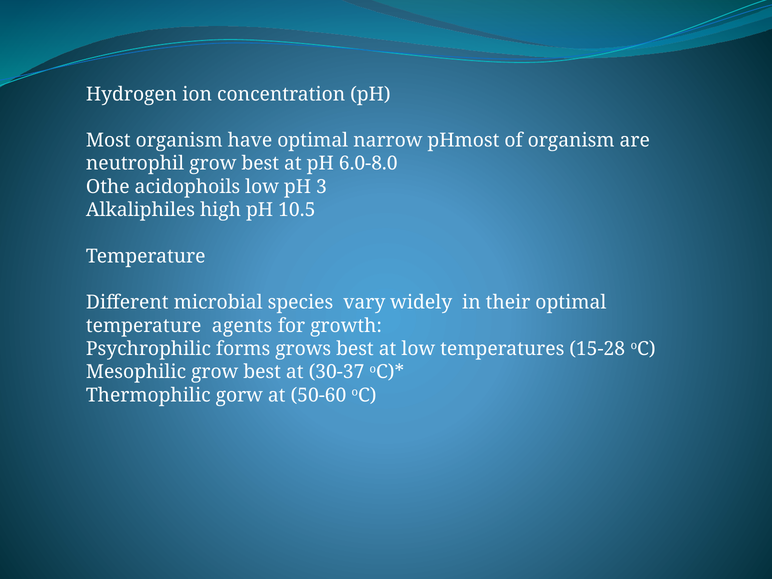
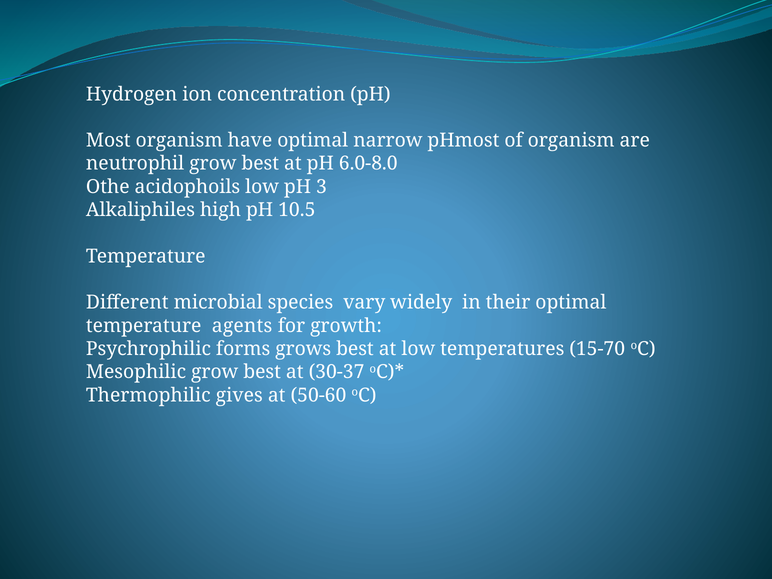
15-28: 15-28 -> 15-70 (597, 349)
gorw: gorw -> gives (239, 395)
